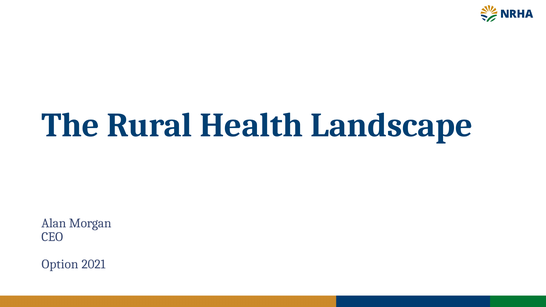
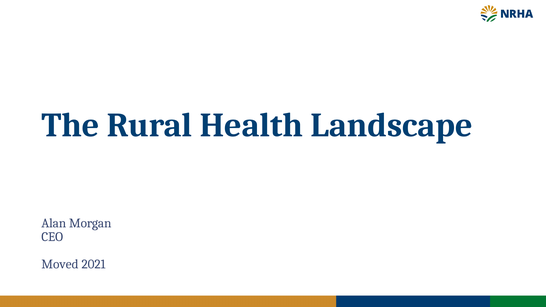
Option: Option -> Moved (60, 264)
